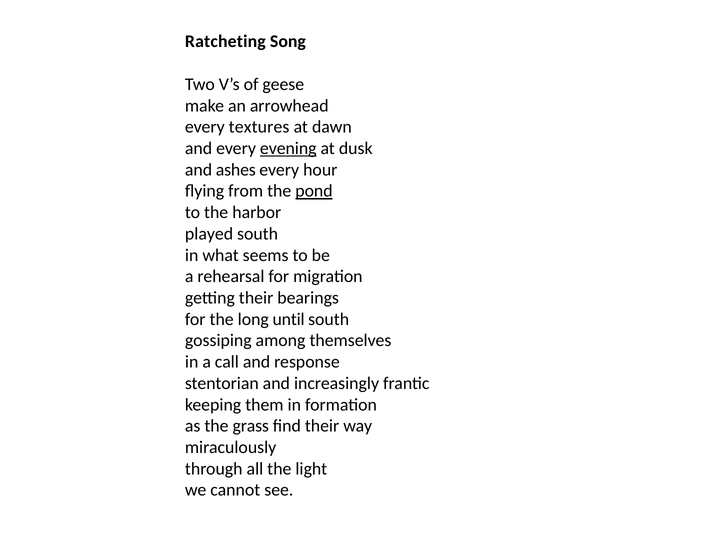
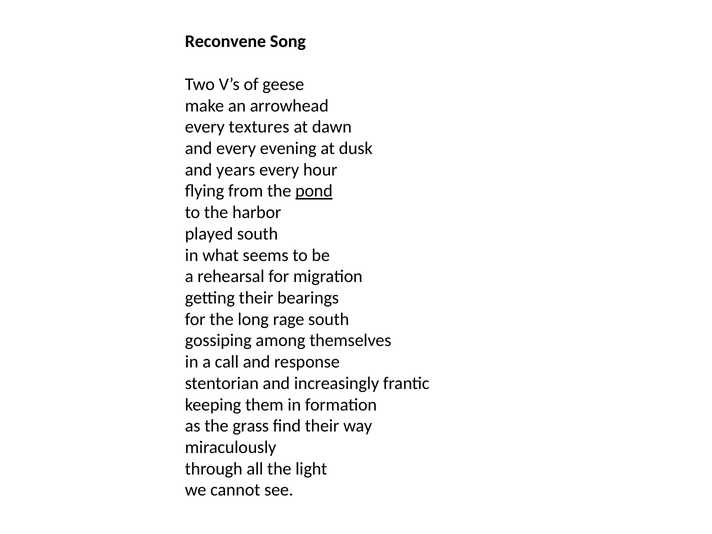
Ratcheting: Ratcheting -> Reconvene (225, 42)
evening underline: present -> none (288, 148)
ashes: ashes -> years (236, 170)
until: until -> rage (289, 319)
